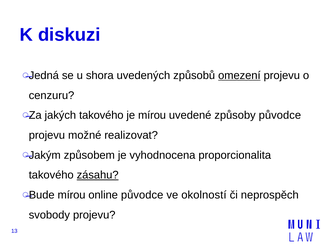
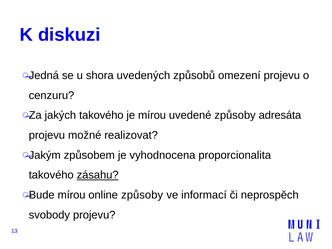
omezení underline: present -> none (239, 75)
způsoby původce: původce -> adresáta (280, 115)
online původce: původce -> způsoby (142, 195)
okolností: okolností -> informací (204, 195)
